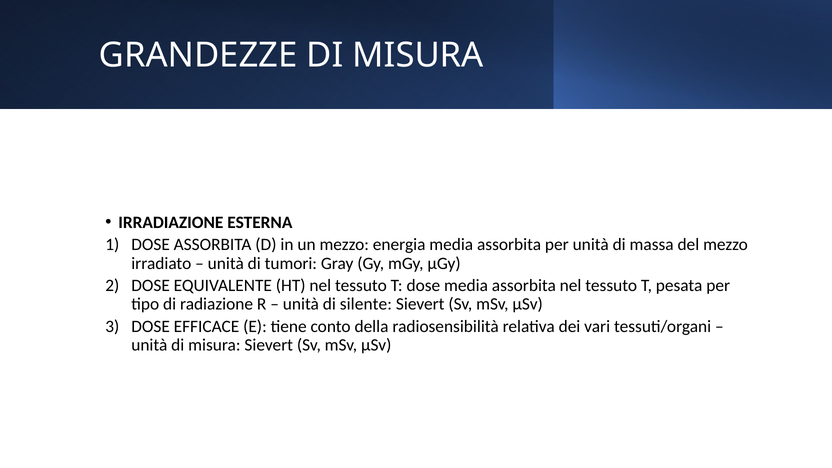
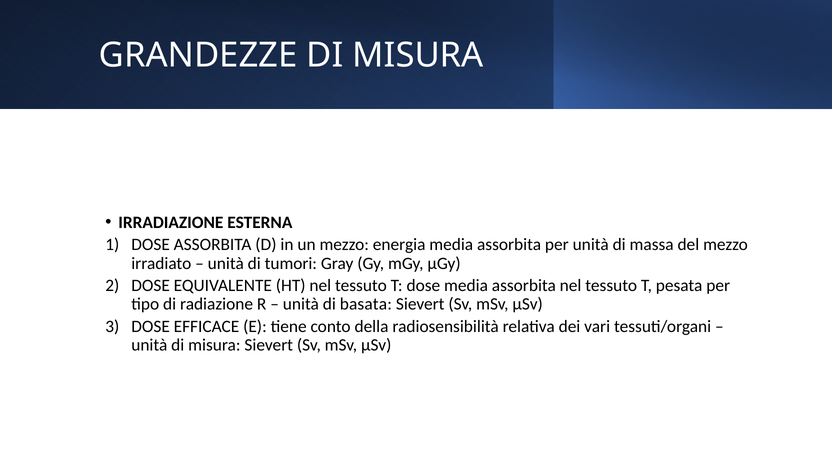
silente: silente -> basata (366, 304)
